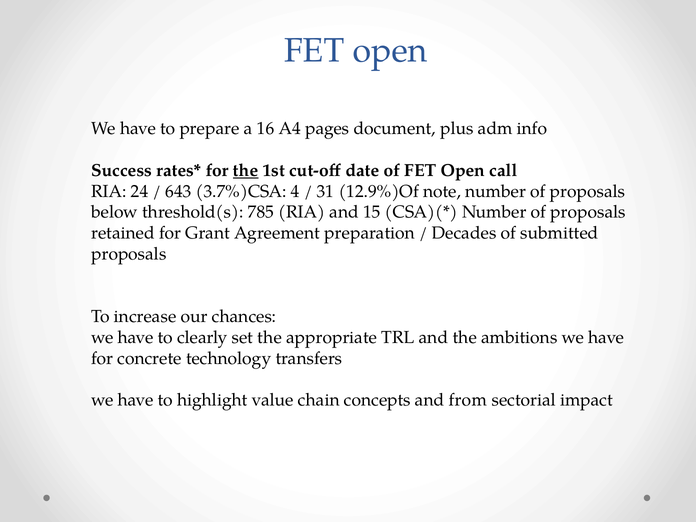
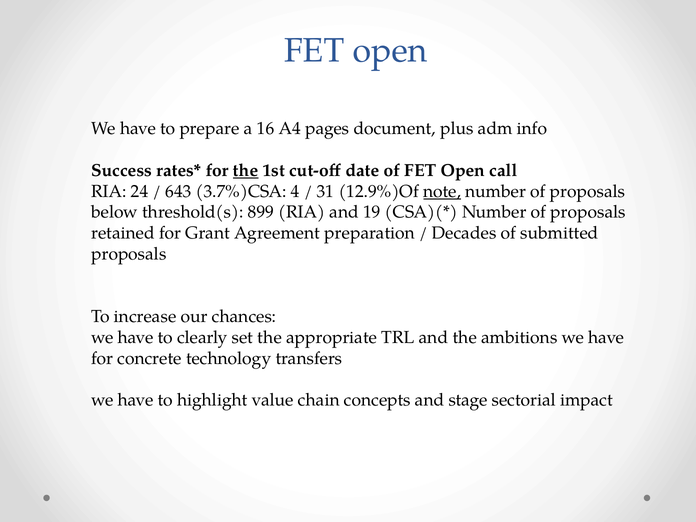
note underline: none -> present (442, 191)
785: 785 -> 899 (261, 212)
15: 15 -> 19 (372, 212)
from: from -> stage (468, 400)
